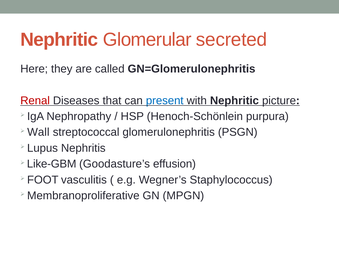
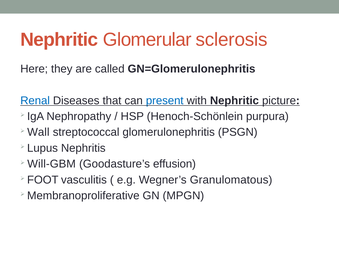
secreted: secreted -> sclerosis (232, 39)
Renal colour: red -> blue (35, 100)
Like-GBM: Like-GBM -> Will-GBM (52, 163)
Staphylococcus: Staphylococcus -> Granulomatous (231, 179)
